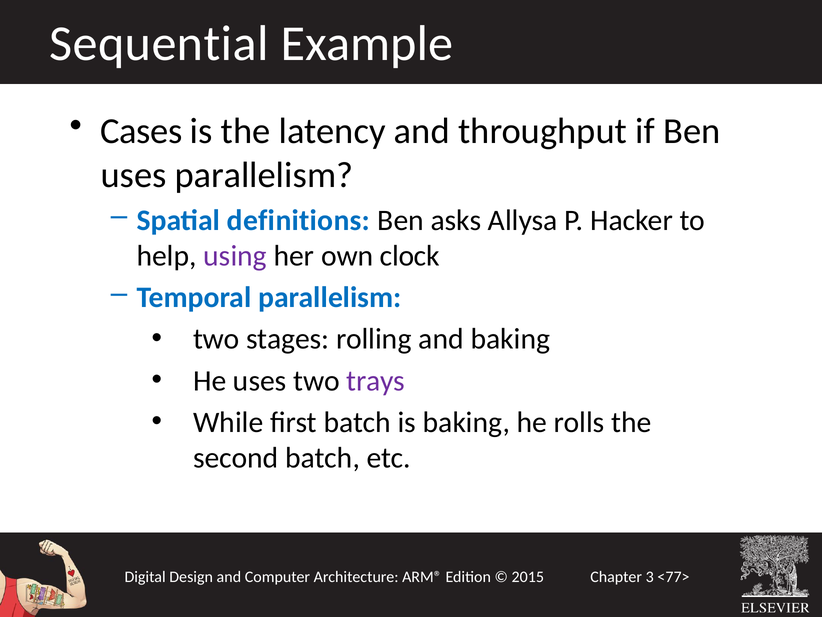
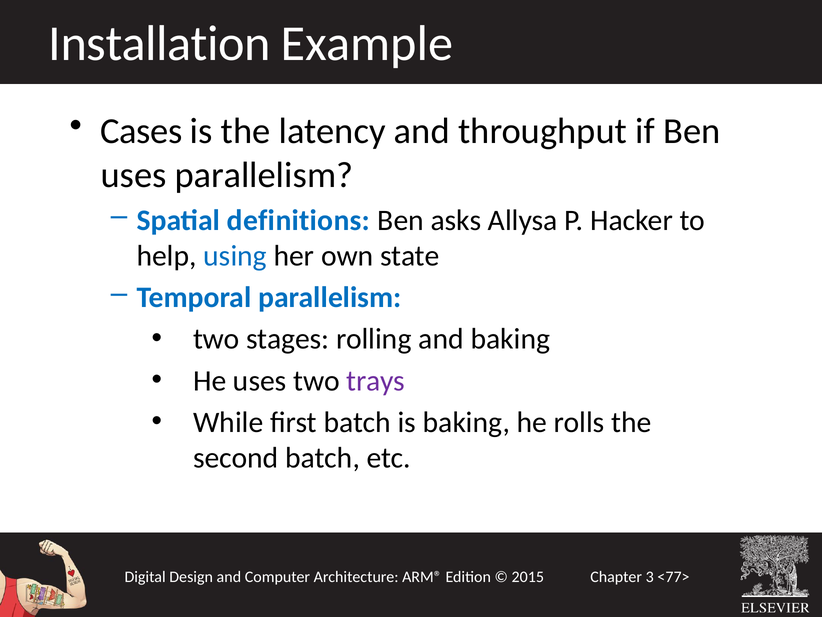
Sequential: Sequential -> Installation (159, 44)
using colour: purple -> blue (235, 256)
clock: clock -> state (410, 256)
